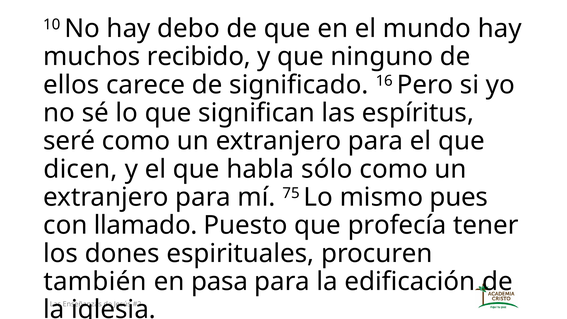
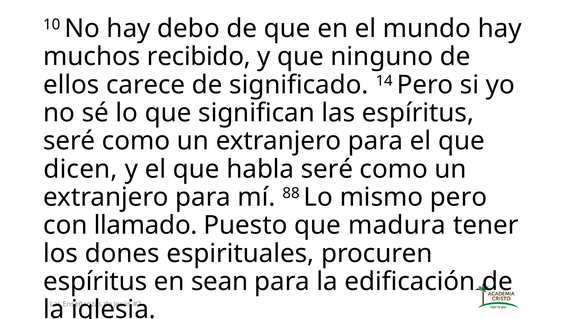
16: 16 -> 14 (384, 81)
habla sólo: sólo -> seré (327, 169)
75: 75 -> 88 (291, 193)
mismo pues: pues -> pero (459, 197)
profecía: profecía -> madura (397, 225)
también: también -> espíritus (95, 282)
pasa: pasa -> sean (220, 282)
